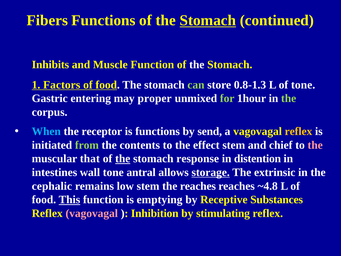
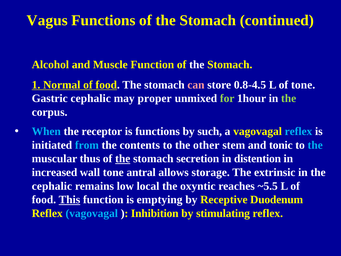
Fibers: Fibers -> Vagus (47, 20)
Stomach underline: present -> none (208, 20)
Inhibits: Inhibits -> Alcohol (50, 65)
Factors: Factors -> Normal (62, 85)
can colour: light green -> pink (196, 85)
0.8-1.3: 0.8-1.3 -> 0.8-4.5 (250, 85)
Gastric entering: entering -> cephalic (91, 98)
send: send -> such (210, 131)
reflex colour: yellow -> light blue (299, 131)
from colour: light green -> light blue (87, 145)
effect: effect -> other (206, 145)
chief: chief -> tonic (281, 145)
the colour: pink -> light blue (315, 145)
that: that -> thus (90, 159)
response: response -> secretion (198, 159)
intestines: intestines -> increased (55, 172)
storage underline: present -> none (211, 172)
low stem: stem -> local (148, 186)
the reaches: reaches -> oxyntic (198, 186)
~4.8: ~4.8 -> ~5.5 (268, 186)
Substances: Substances -> Duodenum (277, 199)
vagovagal colour: pink -> light blue (92, 213)
